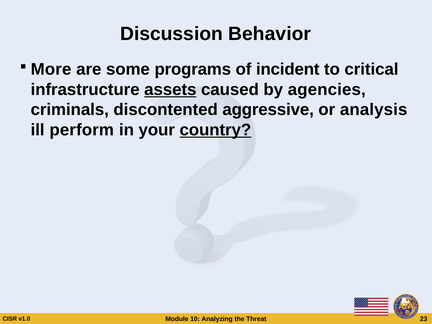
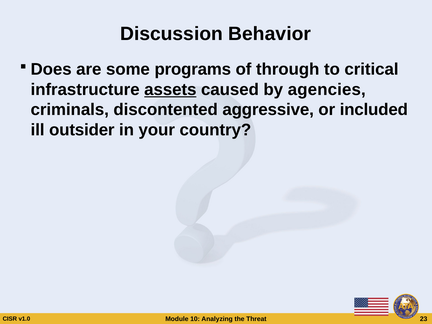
More: More -> Does (51, 69)
incident: incident -> through (288, 69)
analysis: analysis -> included (374, 110)
perform: perform -> outsider (82, 130)
country underline: present -> none (215, 130)
